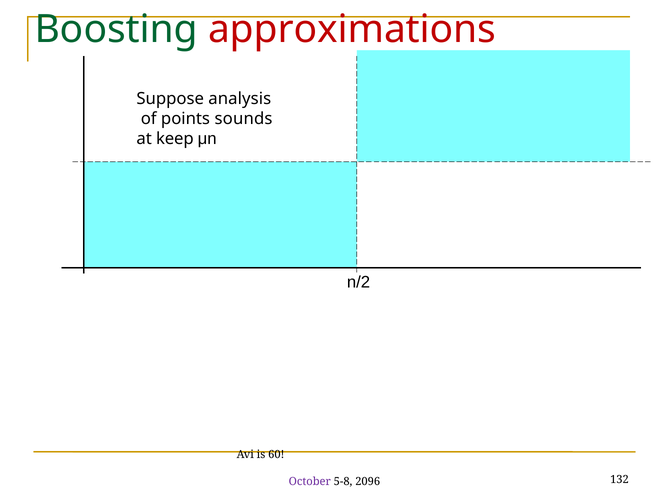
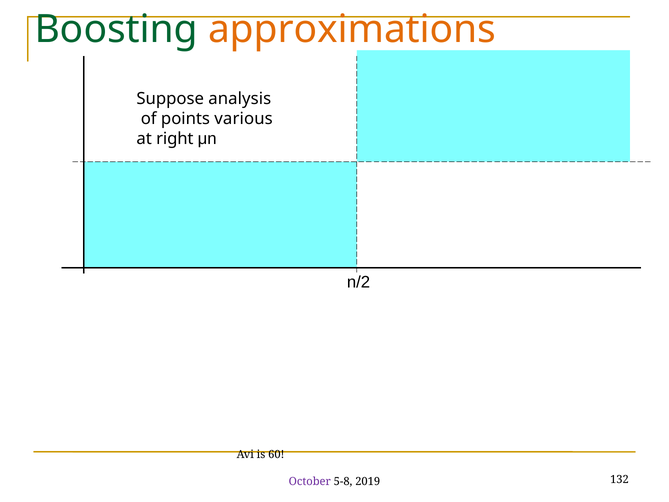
approximations colour: red -> orange (352, 29)
sounds: sounds -> various (244, 119)
keep: keep -> right (175, 139)
2096: 2096 -> 2019 (368, 481)
